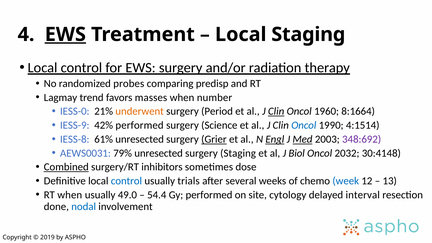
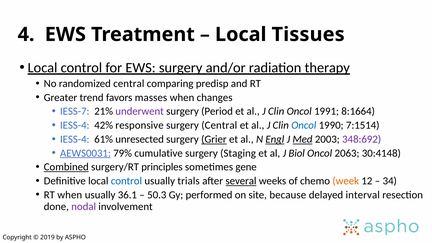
EWS underline: present -> none (65, 34)
Local Staging: Staging -> Tissues (308, 34)
randomized probes: probes -> central (129, 84)
Lagmay: Lagmay -> Greater (61, 98)
number: number -> changes (215, 98)
IESS-0: IESS-0 -> IESS-7 (75, 111)
underwent colour: orange -> purple (140, 111)
Clin underline: present -> none (276, 111)
1960: 1960 -> 1991 (327, 111)
IESS-9: IESS-9 -> IESS-4 (75, 125)
42% performed: performed -> responsive (140, 125)
surgery Science: Science -> Central (219, 125)
4:1514: 4:1514 -> 7:1514 (363, 125)
IESS-8: IESS-8 -> IESS-4 (75, 139)
AEWS0031 underline: none -> present (85, 153)
79% unresected: unresected -> cumulative (159, 153)
2032: 2032 -> 2063 (347, 153)
inhibitors: inhibitors -> principles (162, 167)
dose: dose -> gene (246, 167)
several underline: none -> present (241, 181)
week colour: blue -> orange (346, 181)
13: 13 -> 34 (390, 181)
49.0: 49.0 -> 36.1 (127, 195)
54.4: 54.4 -> 50.3 (157, 195)
cytology: cytology -> because (288, 195)
nodal colour: blue -> purple (84, 206)
